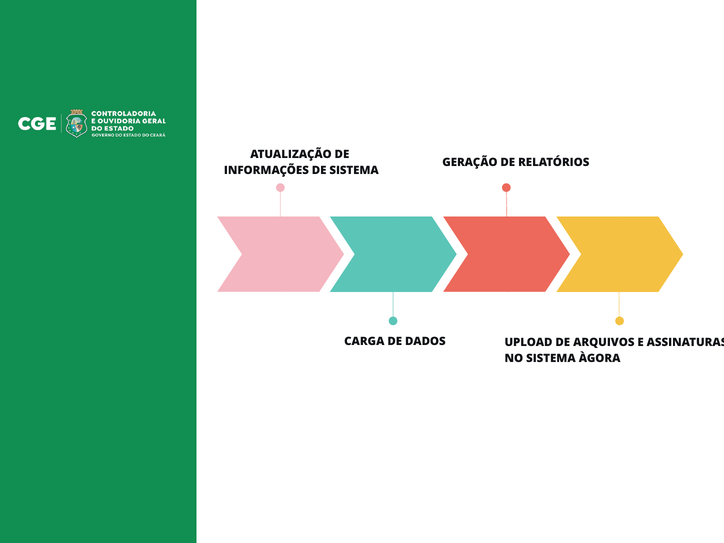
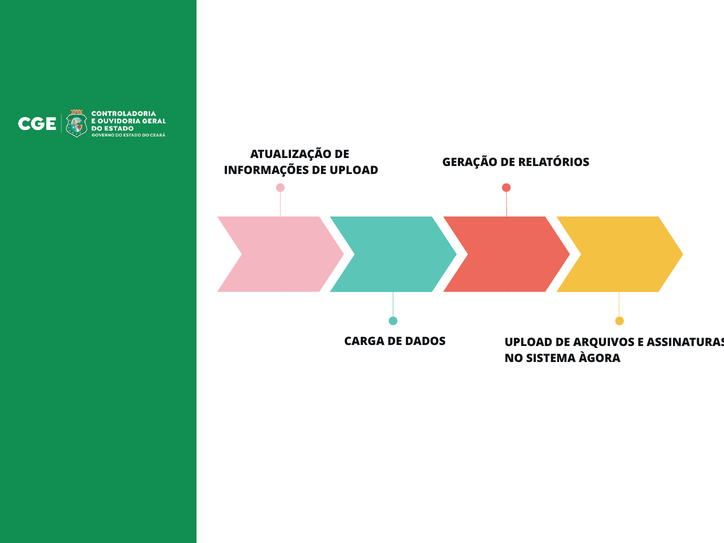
DE SISTEMA: SISTEMA -> UPLOAD (354, 171)
